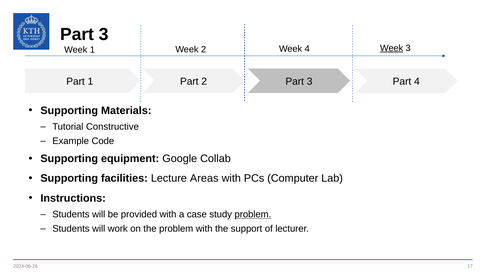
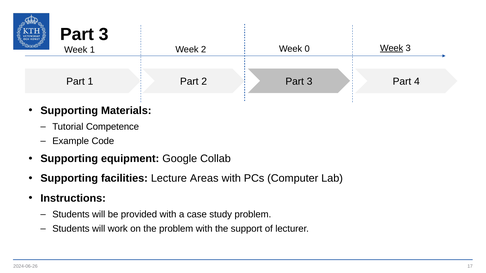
Week 4: 4 -> 0 (307, 49)
Constructive: Constructive -> Competence (112, 127)
problem underline: present -> none (253, 215)
